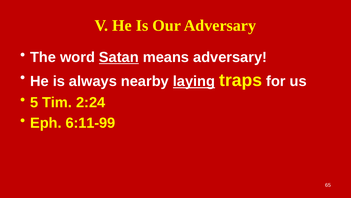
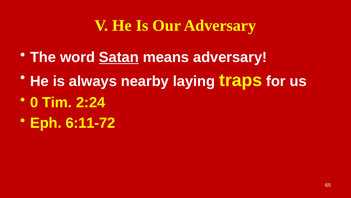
laying underline: present -> none (194, 81)
5: 5 -> 0 (34, 102)
6:11-99: 6:11-99 -> 6:11-72 (91, 123)
